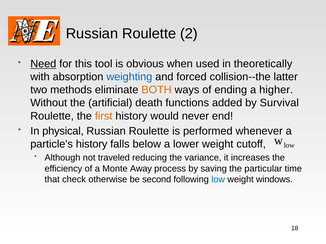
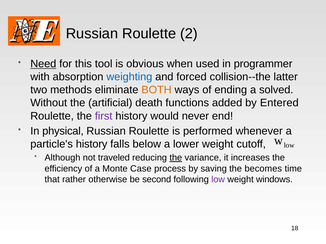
theoretically: theoretically -> programmer (263, 64)
higher: higher -> solved (276, 90)
Survival: Survival -> Entered (279, 103)
first colour: orange -> purple (104, 116)
the underline: none -> present (176, 158)
Away: Away -> Case (141, 169)
particular: particular -> becomes (263, 169)
check: check -> rather (74, 180)
low colour: blue -> purple (218, 180)
